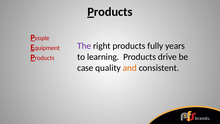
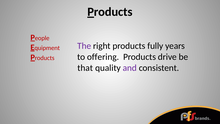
learning: learning -> offering (103, 57)
case: case -> that (85, 68)
and colour: orange -> purple (130, 68)
